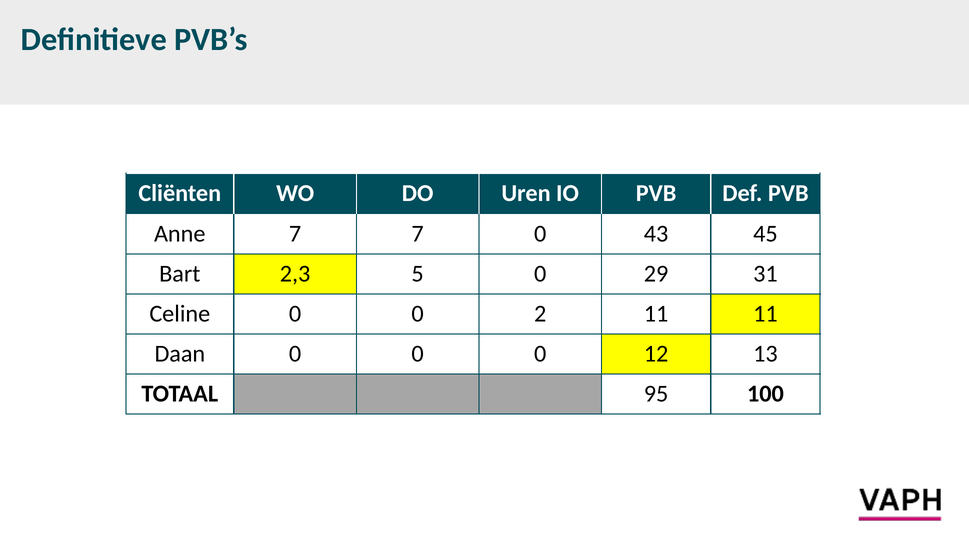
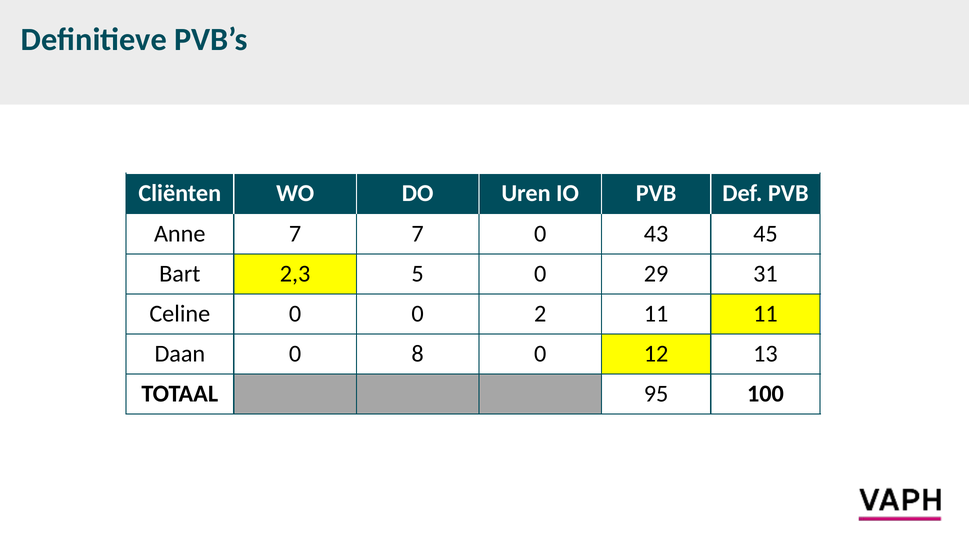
Daan 0 0: 0 -> 8 (418, 354)
